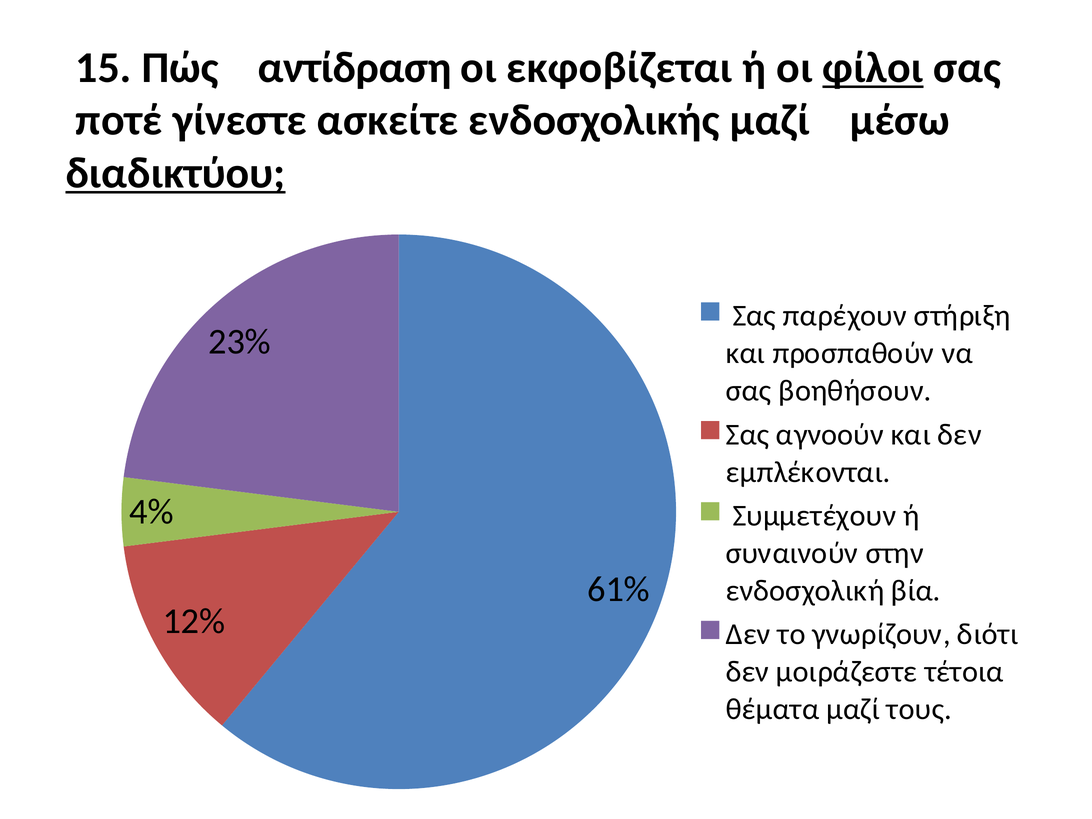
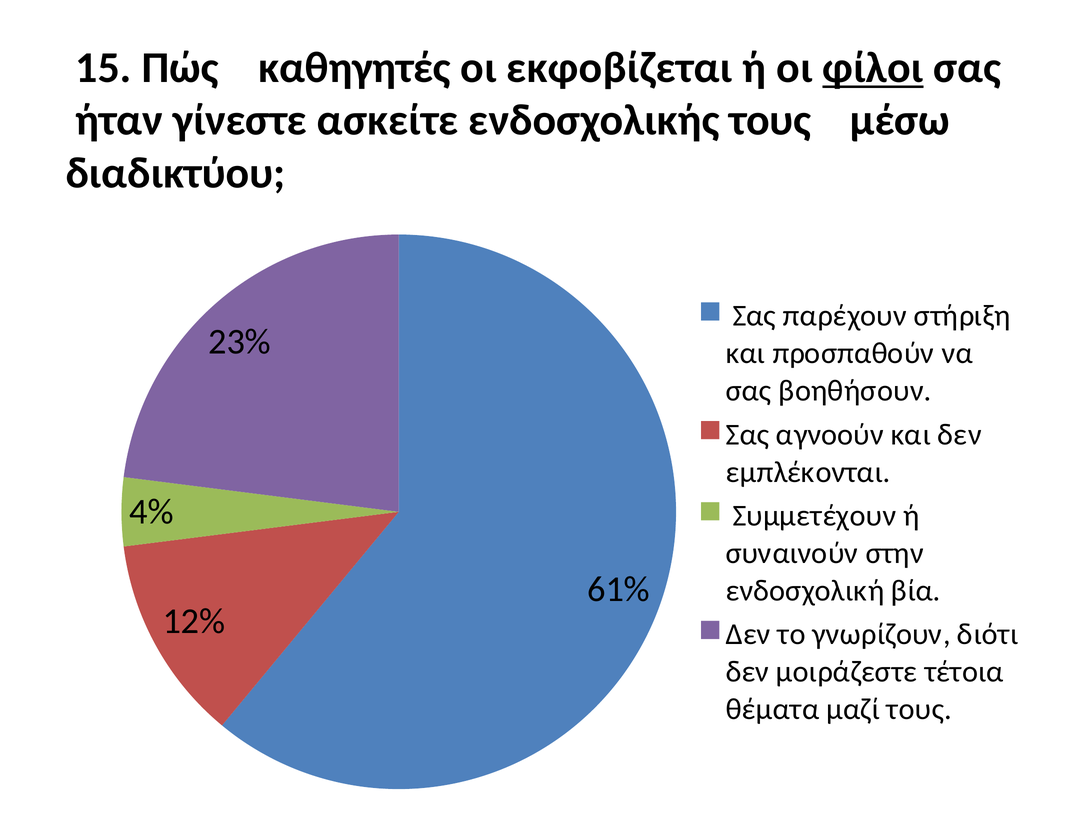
αντίδραση: αντίδραση -> καθηγητές (355, 68)
ποτέ: ποτέ -> ήταν (119, 120)
ενδοσχολικής μαζί: μαζί -> τους (770, 120)
διαδικτύου underline: present -> none (175, 173)
